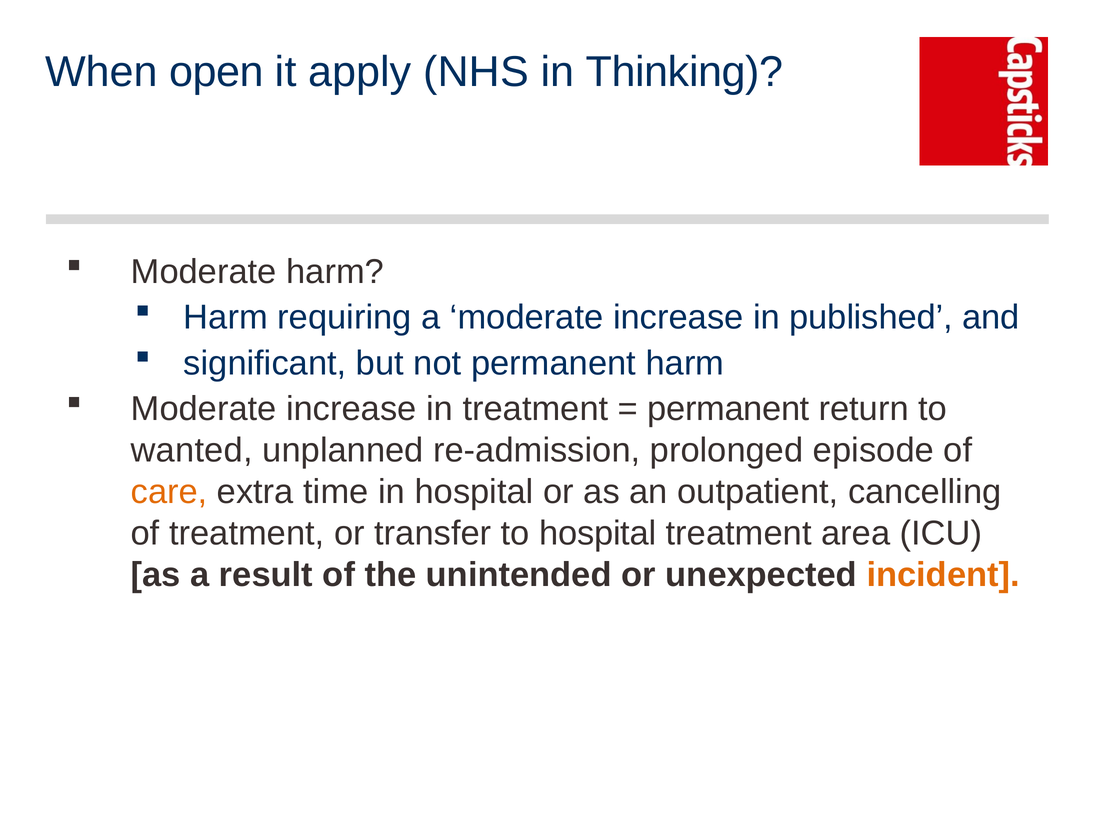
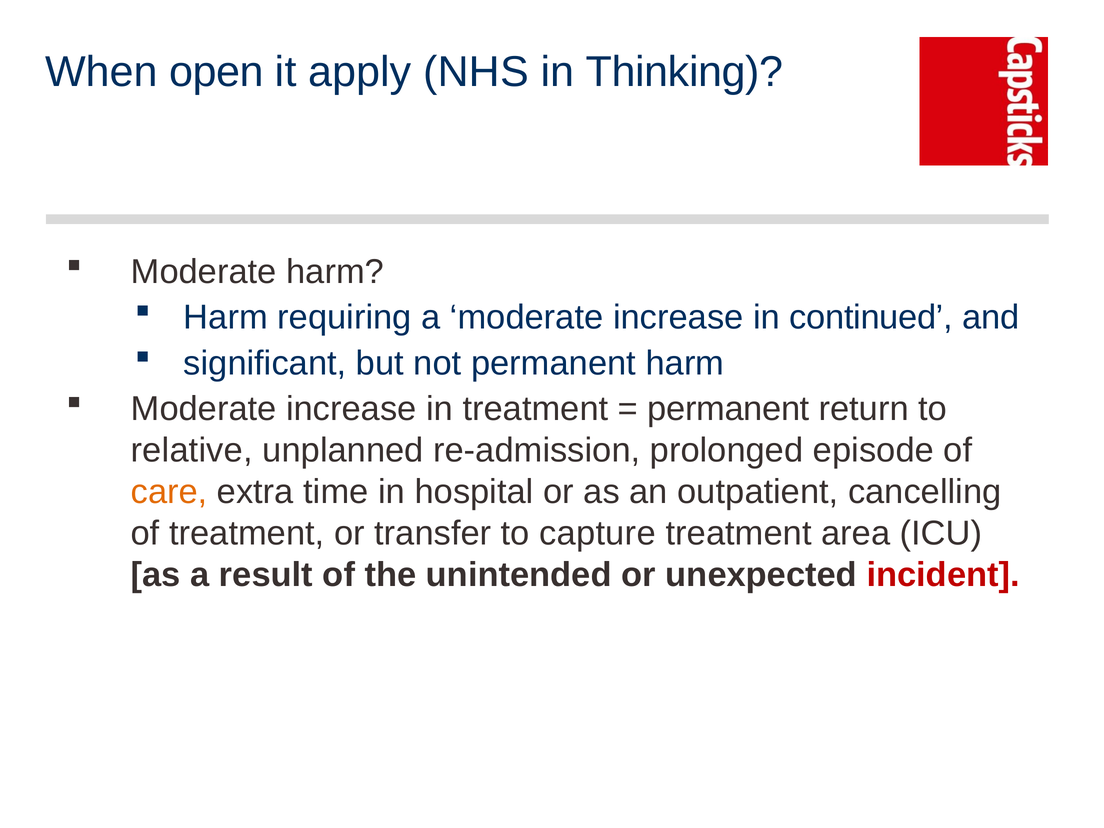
published: published -> continued (871, 318)
wanted: wanted -> relative (192, 450)
to hospital: hospital -> capture (598, 533)
incident colour: orange -> red (943, 575)
